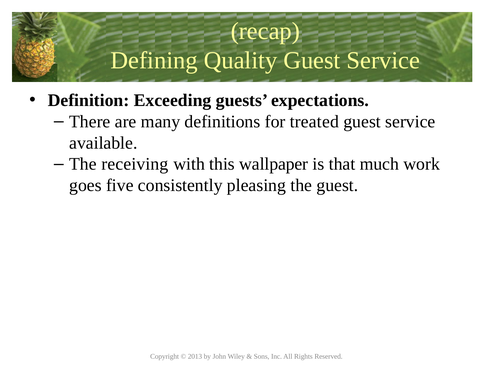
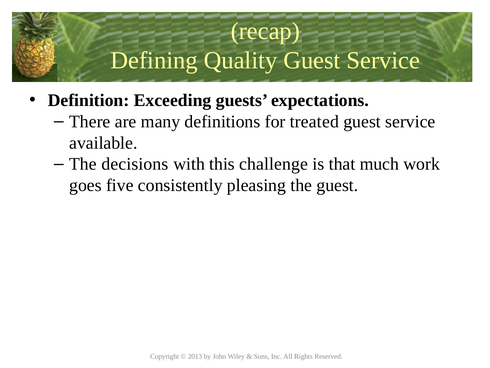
receiving: receiving -> decisions (135, 164)
wallpaper: wallpaper -> challenge (274, 164)
